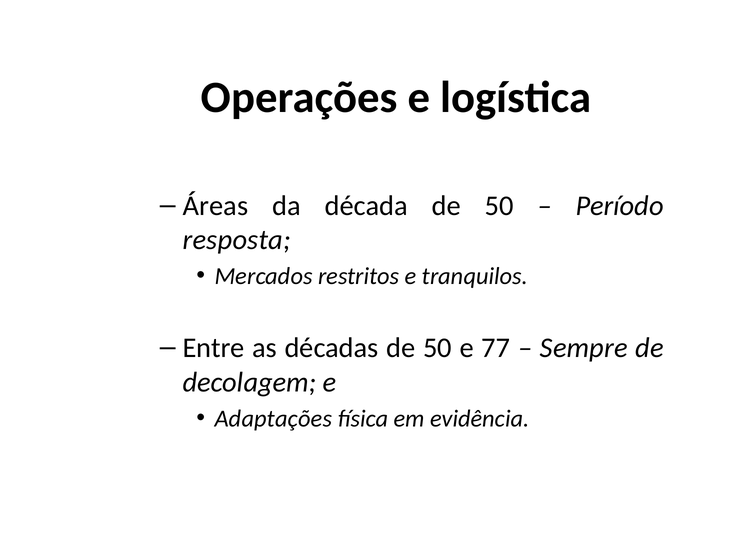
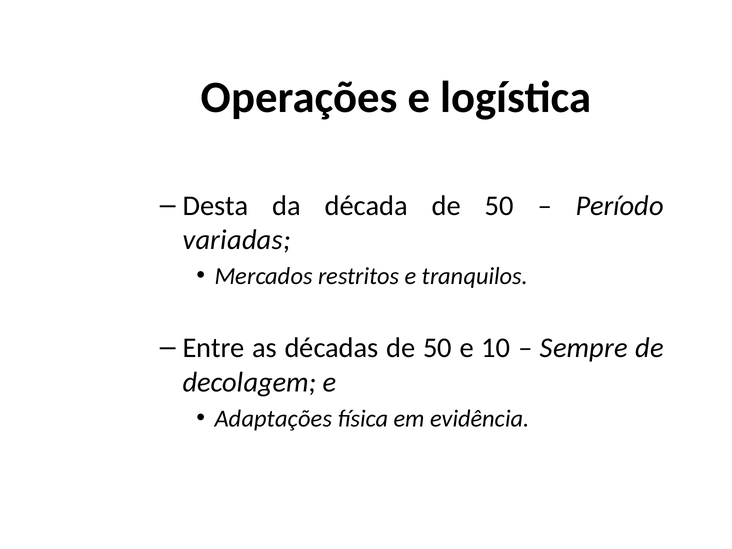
Áreas: Áreas -> Desta (216, 206)
resposta: resposta -> variadas (237, 240)
77: 77 -> 10 (496, 348)
